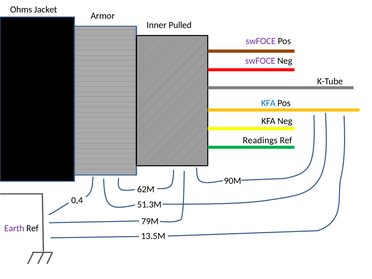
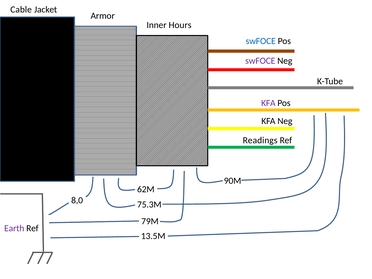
Ohms: Ohms -> Cable (21, 10)
Pulled: Pulled -> Hours (180, 25)
swFOCE colour: purple -> blue (261, 41)
KFA colour: blue -> purple (268, 103)
0,4: 0,4 -> 8,0 (77, 200)
51.3M: 51.3M -> 75.3M (149, 205)
